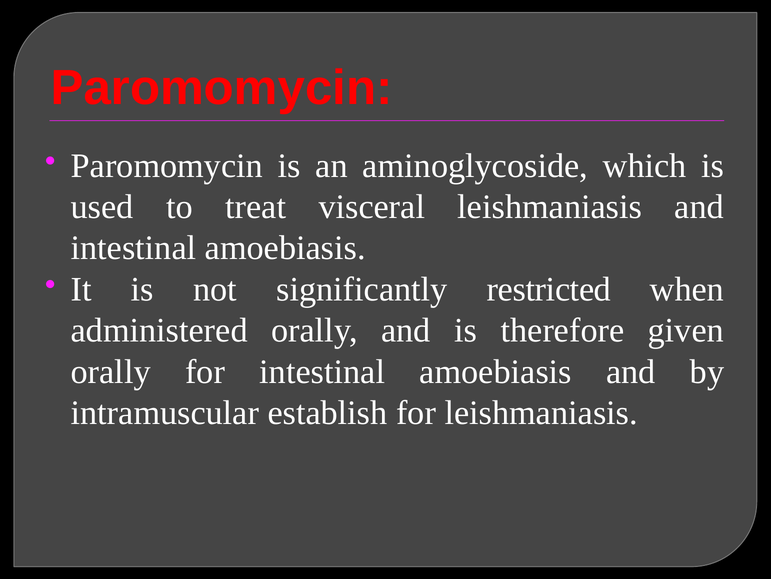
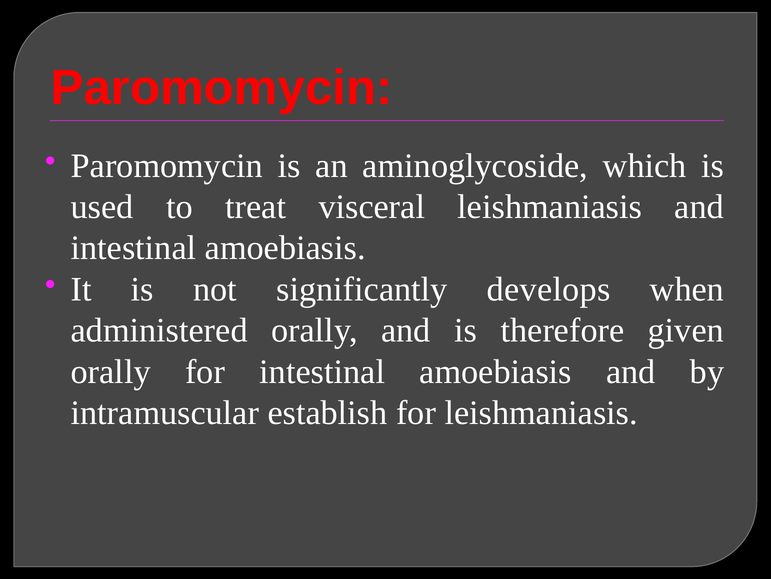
restricted: restricted -> develops (549, 289)
